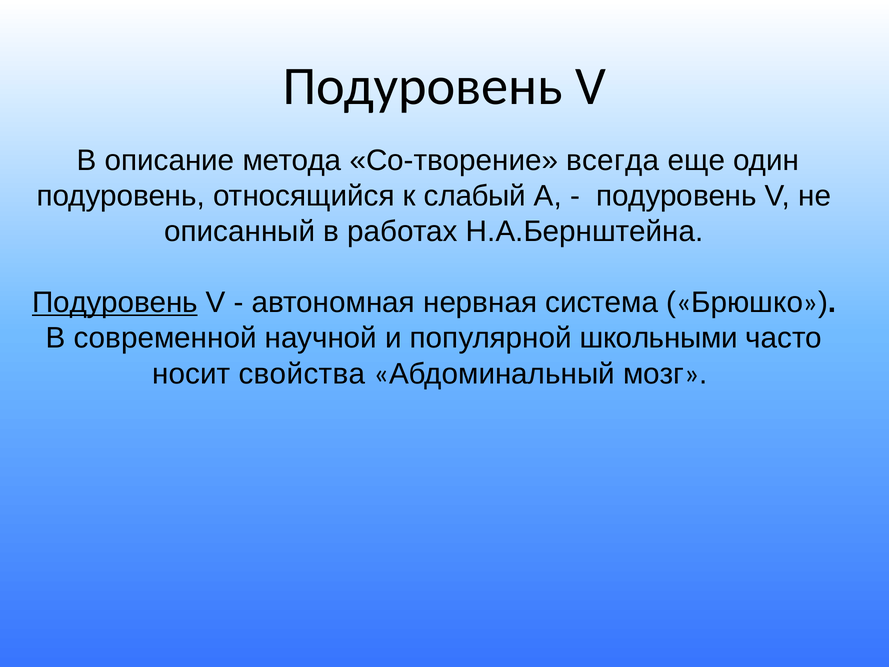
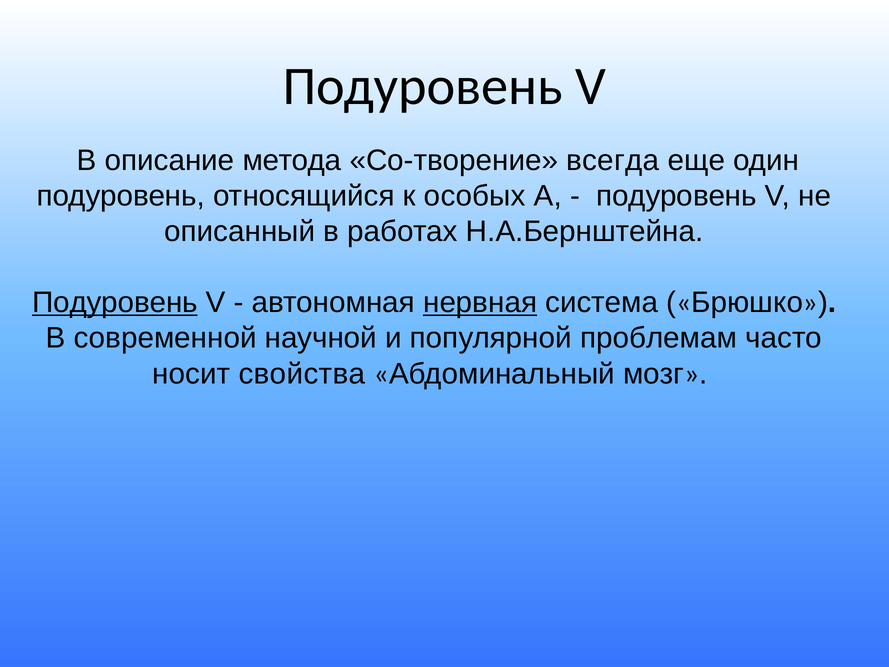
слабый: слабый -> особых (475, 196)
нервная underline: none -> present (480, 302)
школьными: школьными -> проблемам (659, 338)
